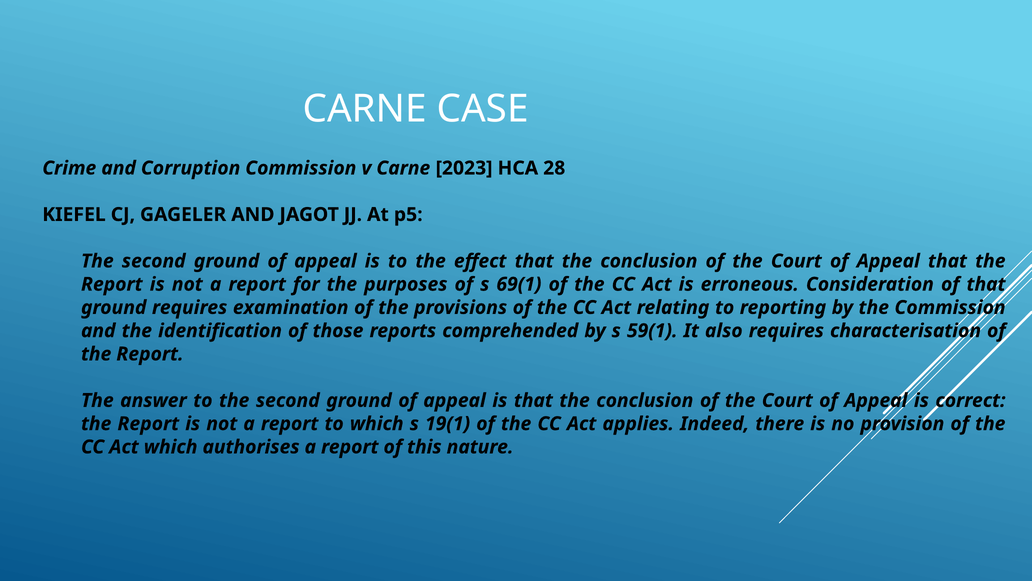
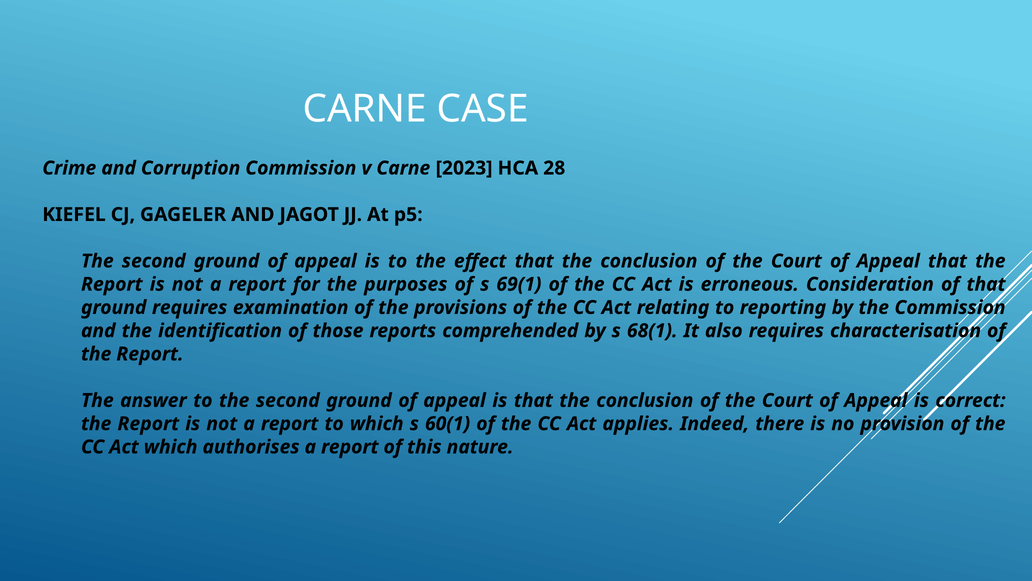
59(1: 59(1 -> 68(1 (652, 331)
19(1: 19(1 -> 60(1 (448, 423)
